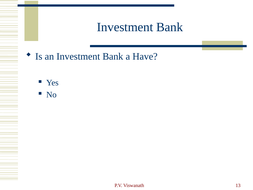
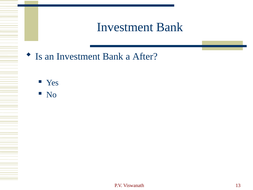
Have: Have -> After (145, 56)
